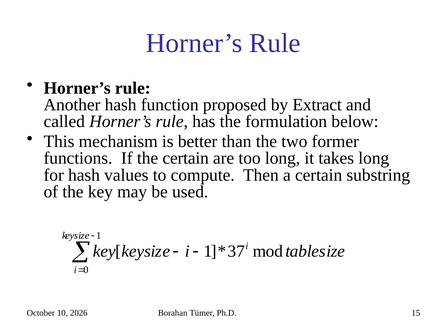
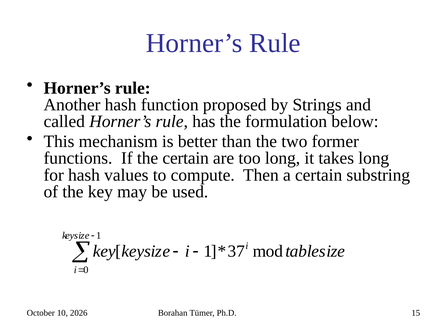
Extract: Extract -> Strings (317, 105)
